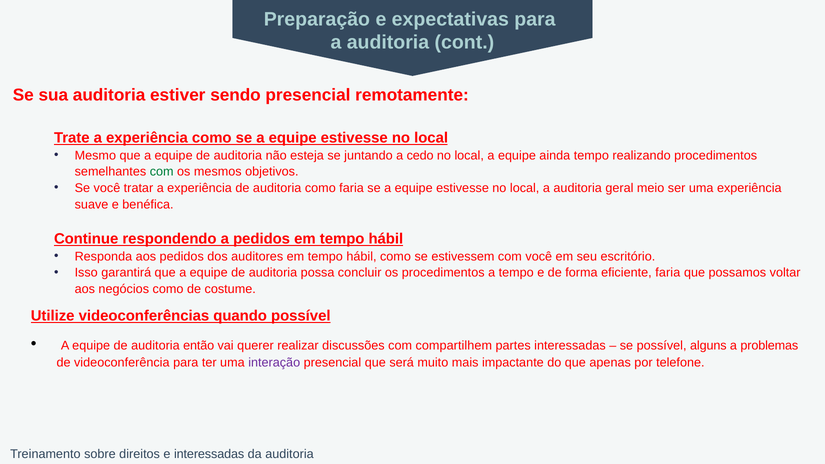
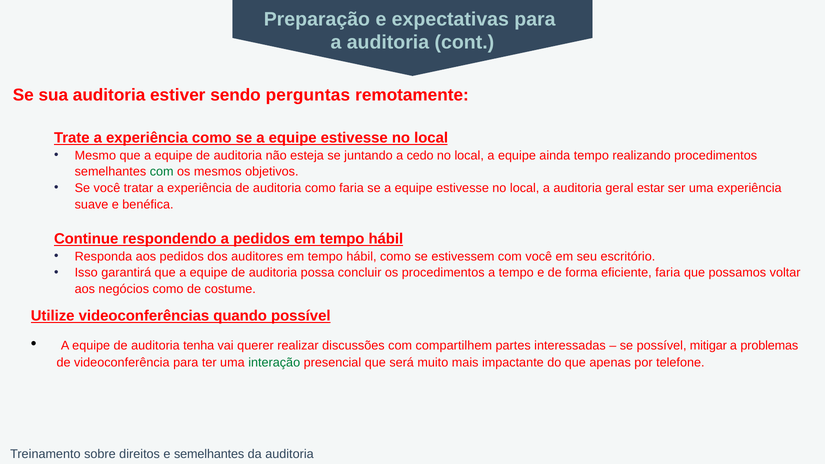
sendo presencial: presencial -> perguntas (308, 95)
meio: meio -> estar (651, 188)
então: então -> tenha (199, 346)
alguns: alguns -> mitigar (708, 346)
interação colour: purple -> green (274, 363)
e interessadas: interessadas -> semelhantes (209, 454)
